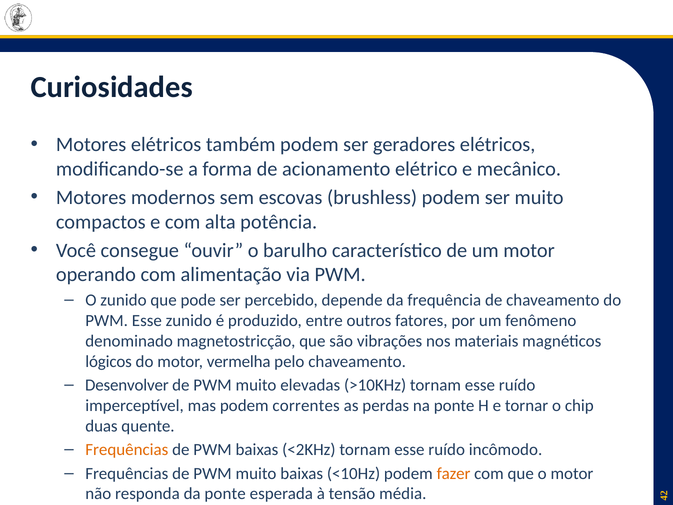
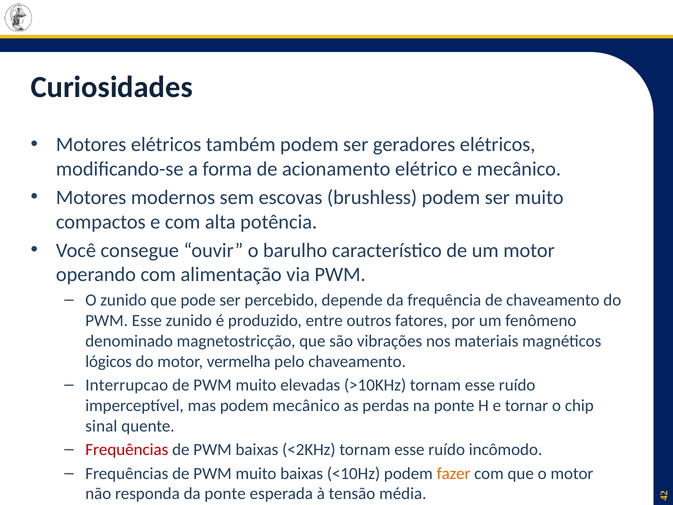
Desenvolver: Desenvolver -> Interrupcao (127, 385)
podem correntes: correntes -> mecânico (306, 405)
duas: duas -> sinal (101, 426)
Frequências colour: orange -> red (127, 449)
